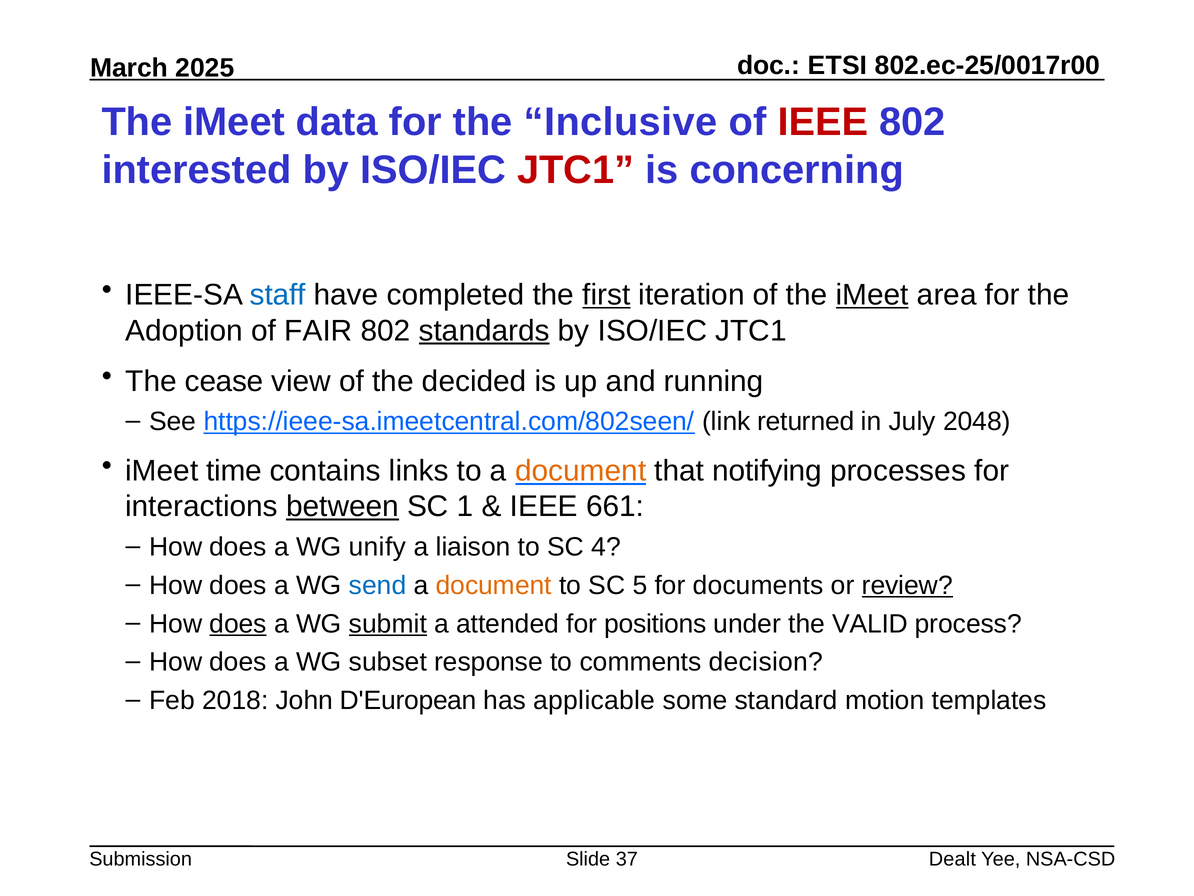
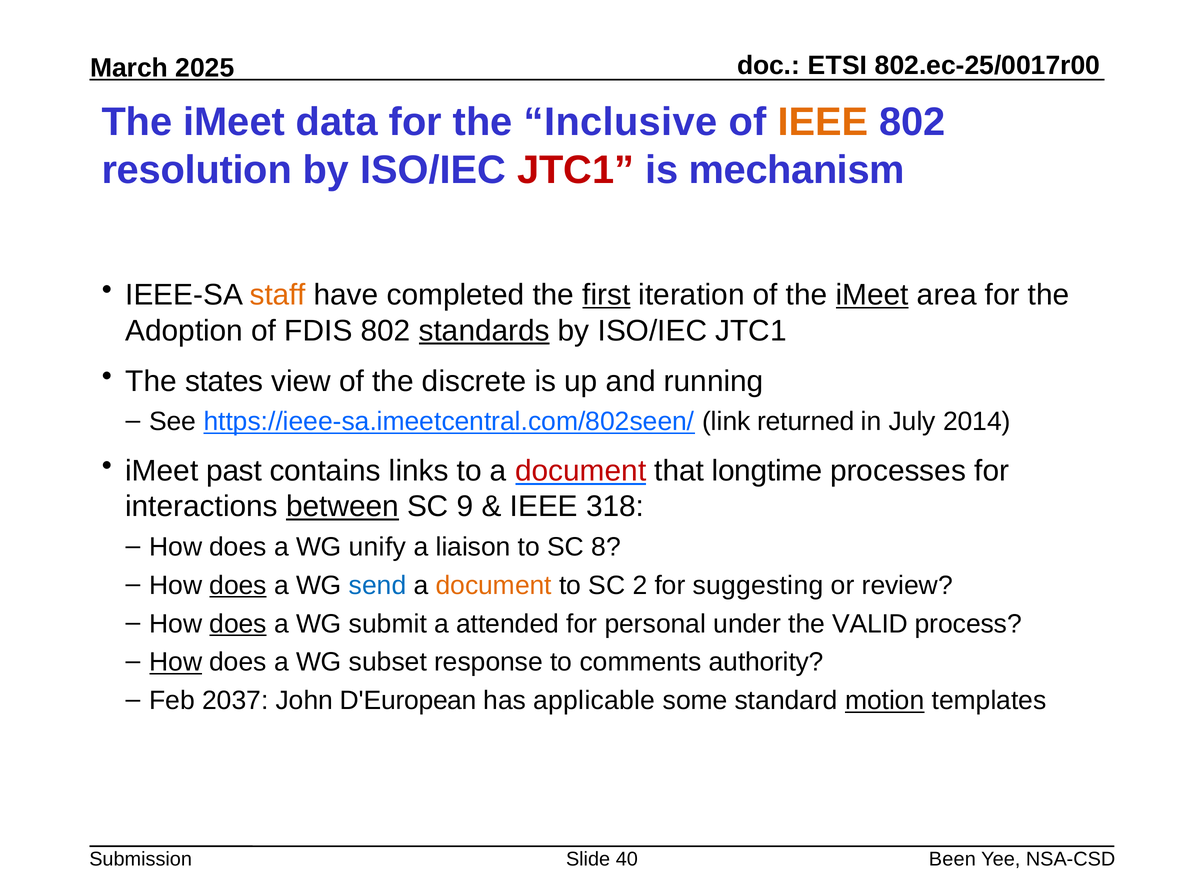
IEEE colour: red -> orange (823, 122)
interested: interested -> resolution (197, 170)
concerning: concerning -> mechanism (797, 170)
staff colour: blue -> orange (278, 295)
FAIR: FAIR -> FDIS (318, 330)
cease: cease -> states (224, 381)
decided: decided -> discrete (474, 381)
2048: 2048 -> 2014 (977, 421)
time: time -> past (234, 470)
document colour: orange -> red (581, 470)
notifying: notifying -> longtime (767, 470)
1: 1 -> 9 (465, 506)
661: 661 -> 318 (615, 506)
4: 4 -> 8 (606, 547)
does underline: none -> present (238, 585)
5: 5 -> 2 (640, 585)
documents: documents -> suggesting (758, 585)
review underline: present -> none (907, 585)
submit underline: present -> none (388, 623)
positions: positions -> personal (655, 623)
How underline: none -> present (176, 662)
decision: decision -> authority (766, 662)
2018: 2018 -> 2037 (235, 700)
motion underline: none -> present (885, 700)
37: 37 -> 40 (627, 859)
Dealt: Dealt -> Been (952, 859)
